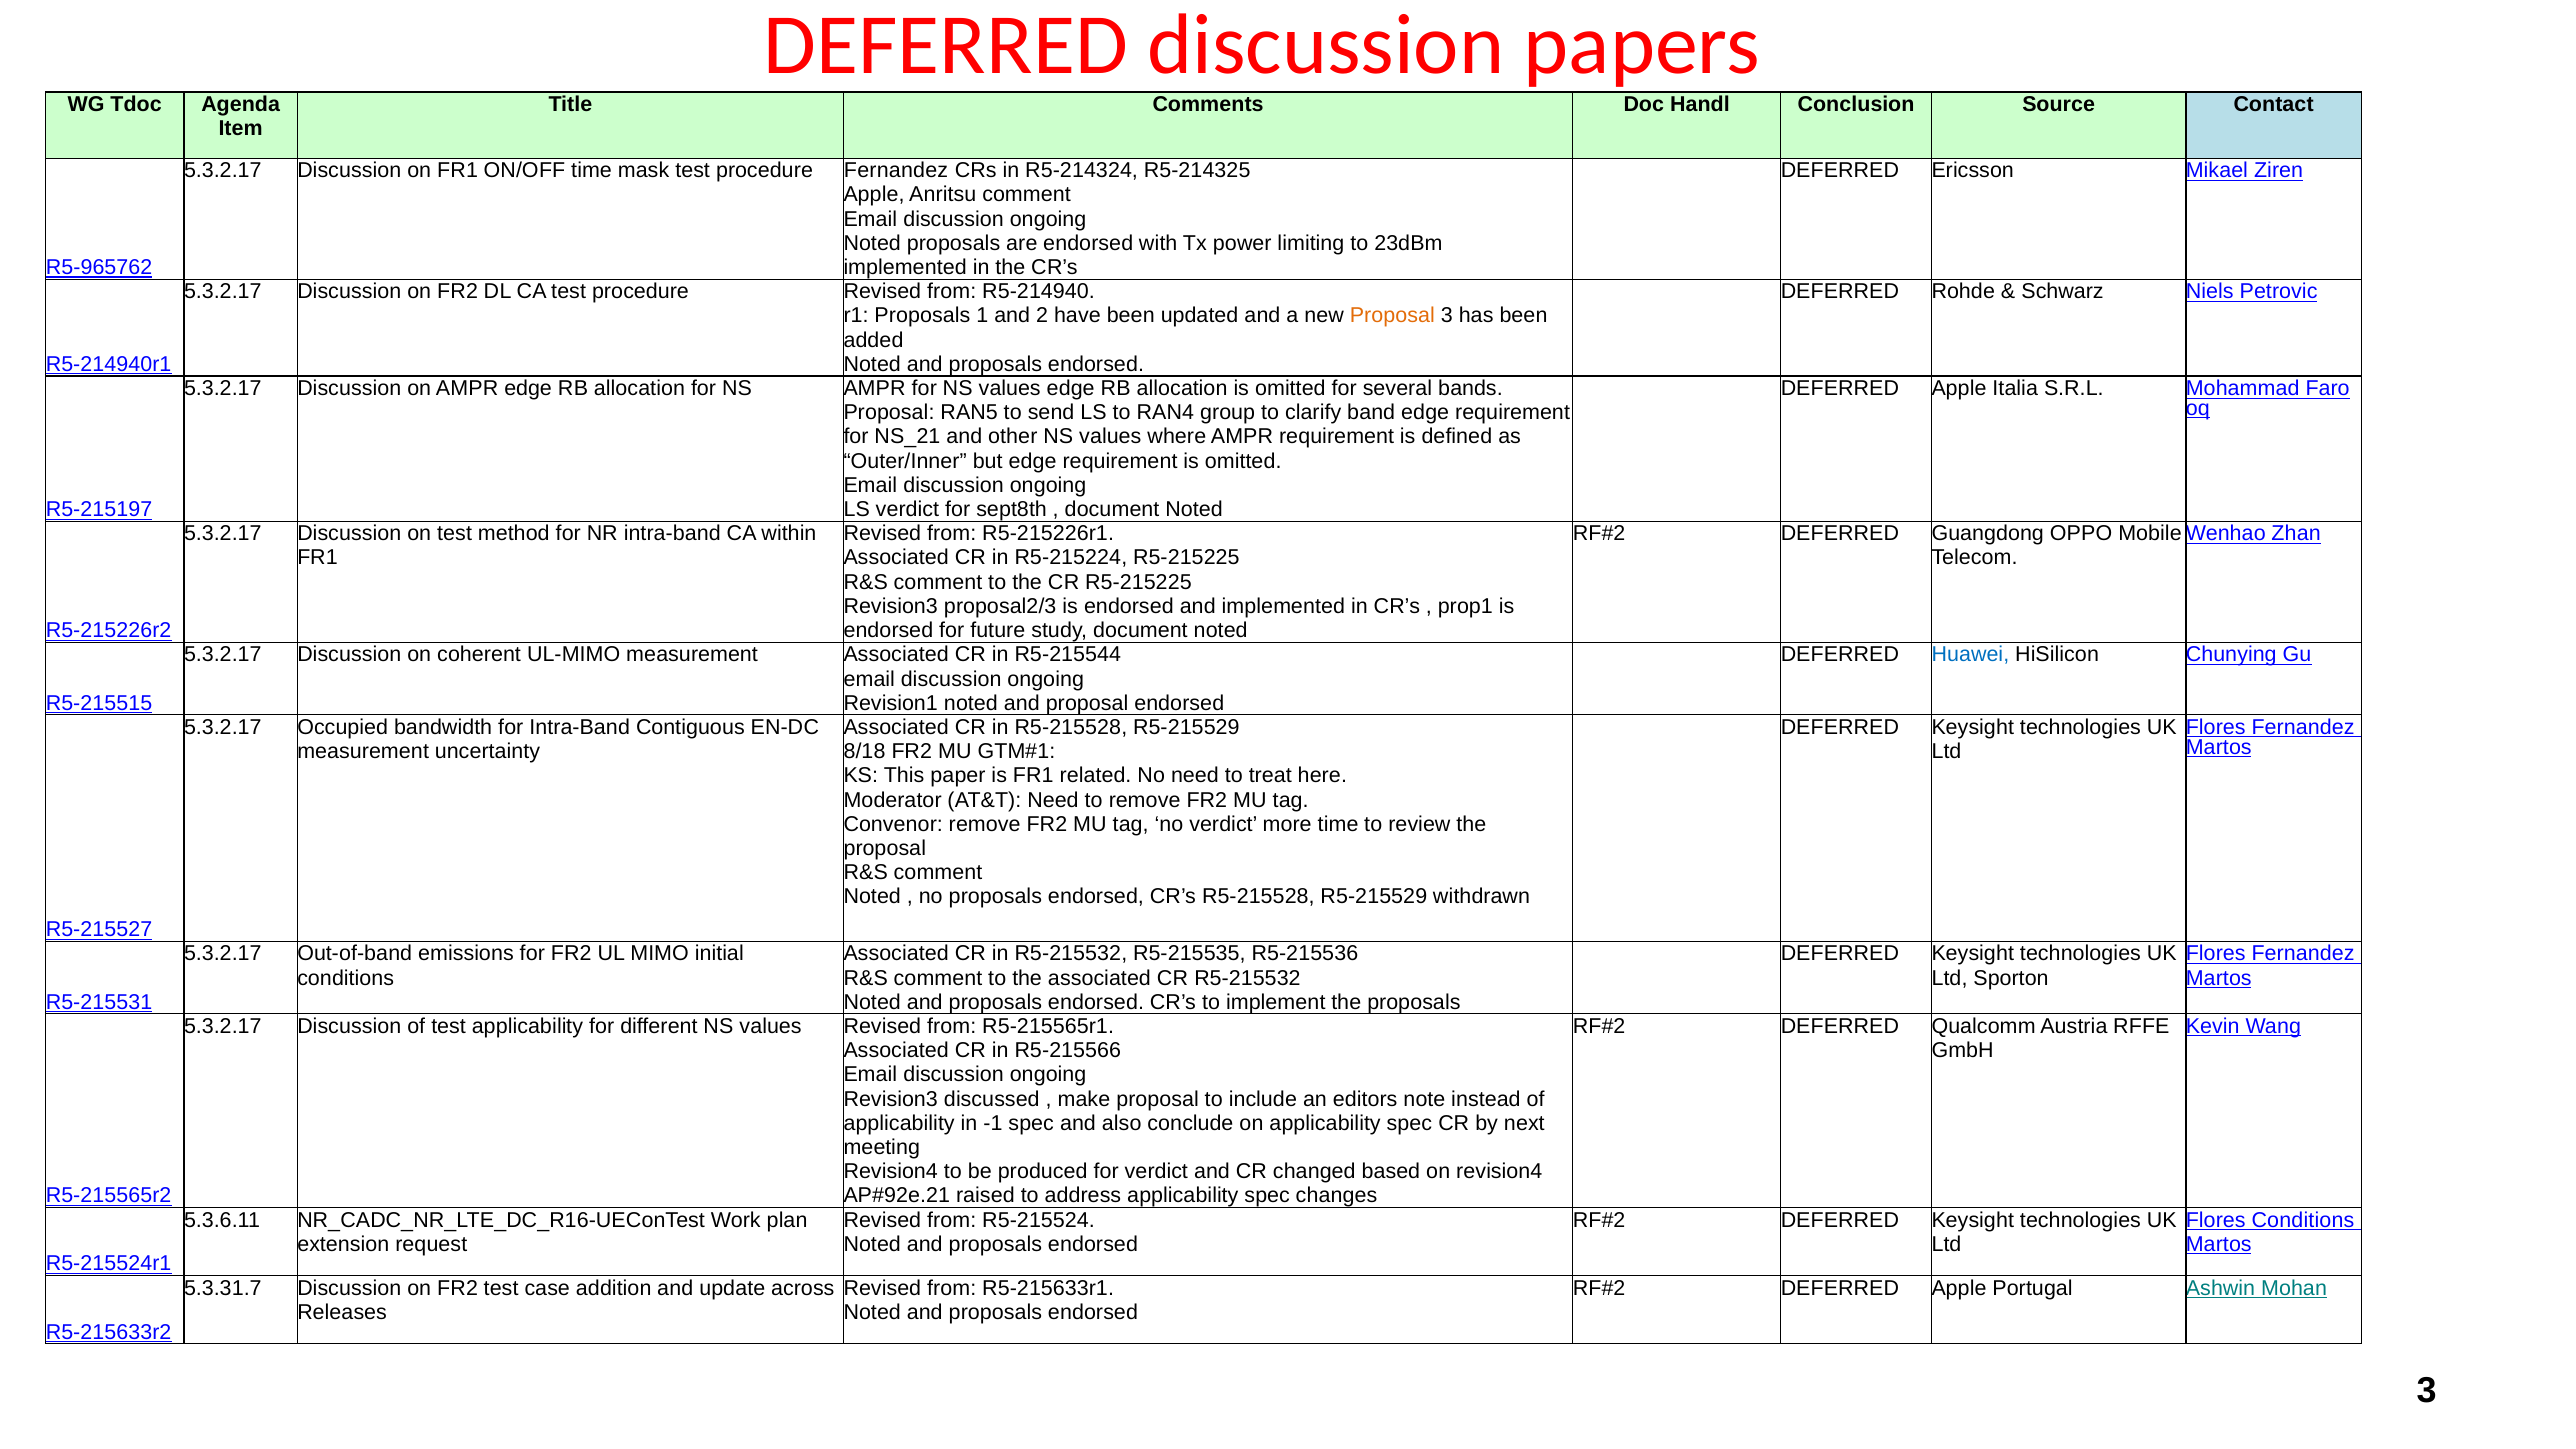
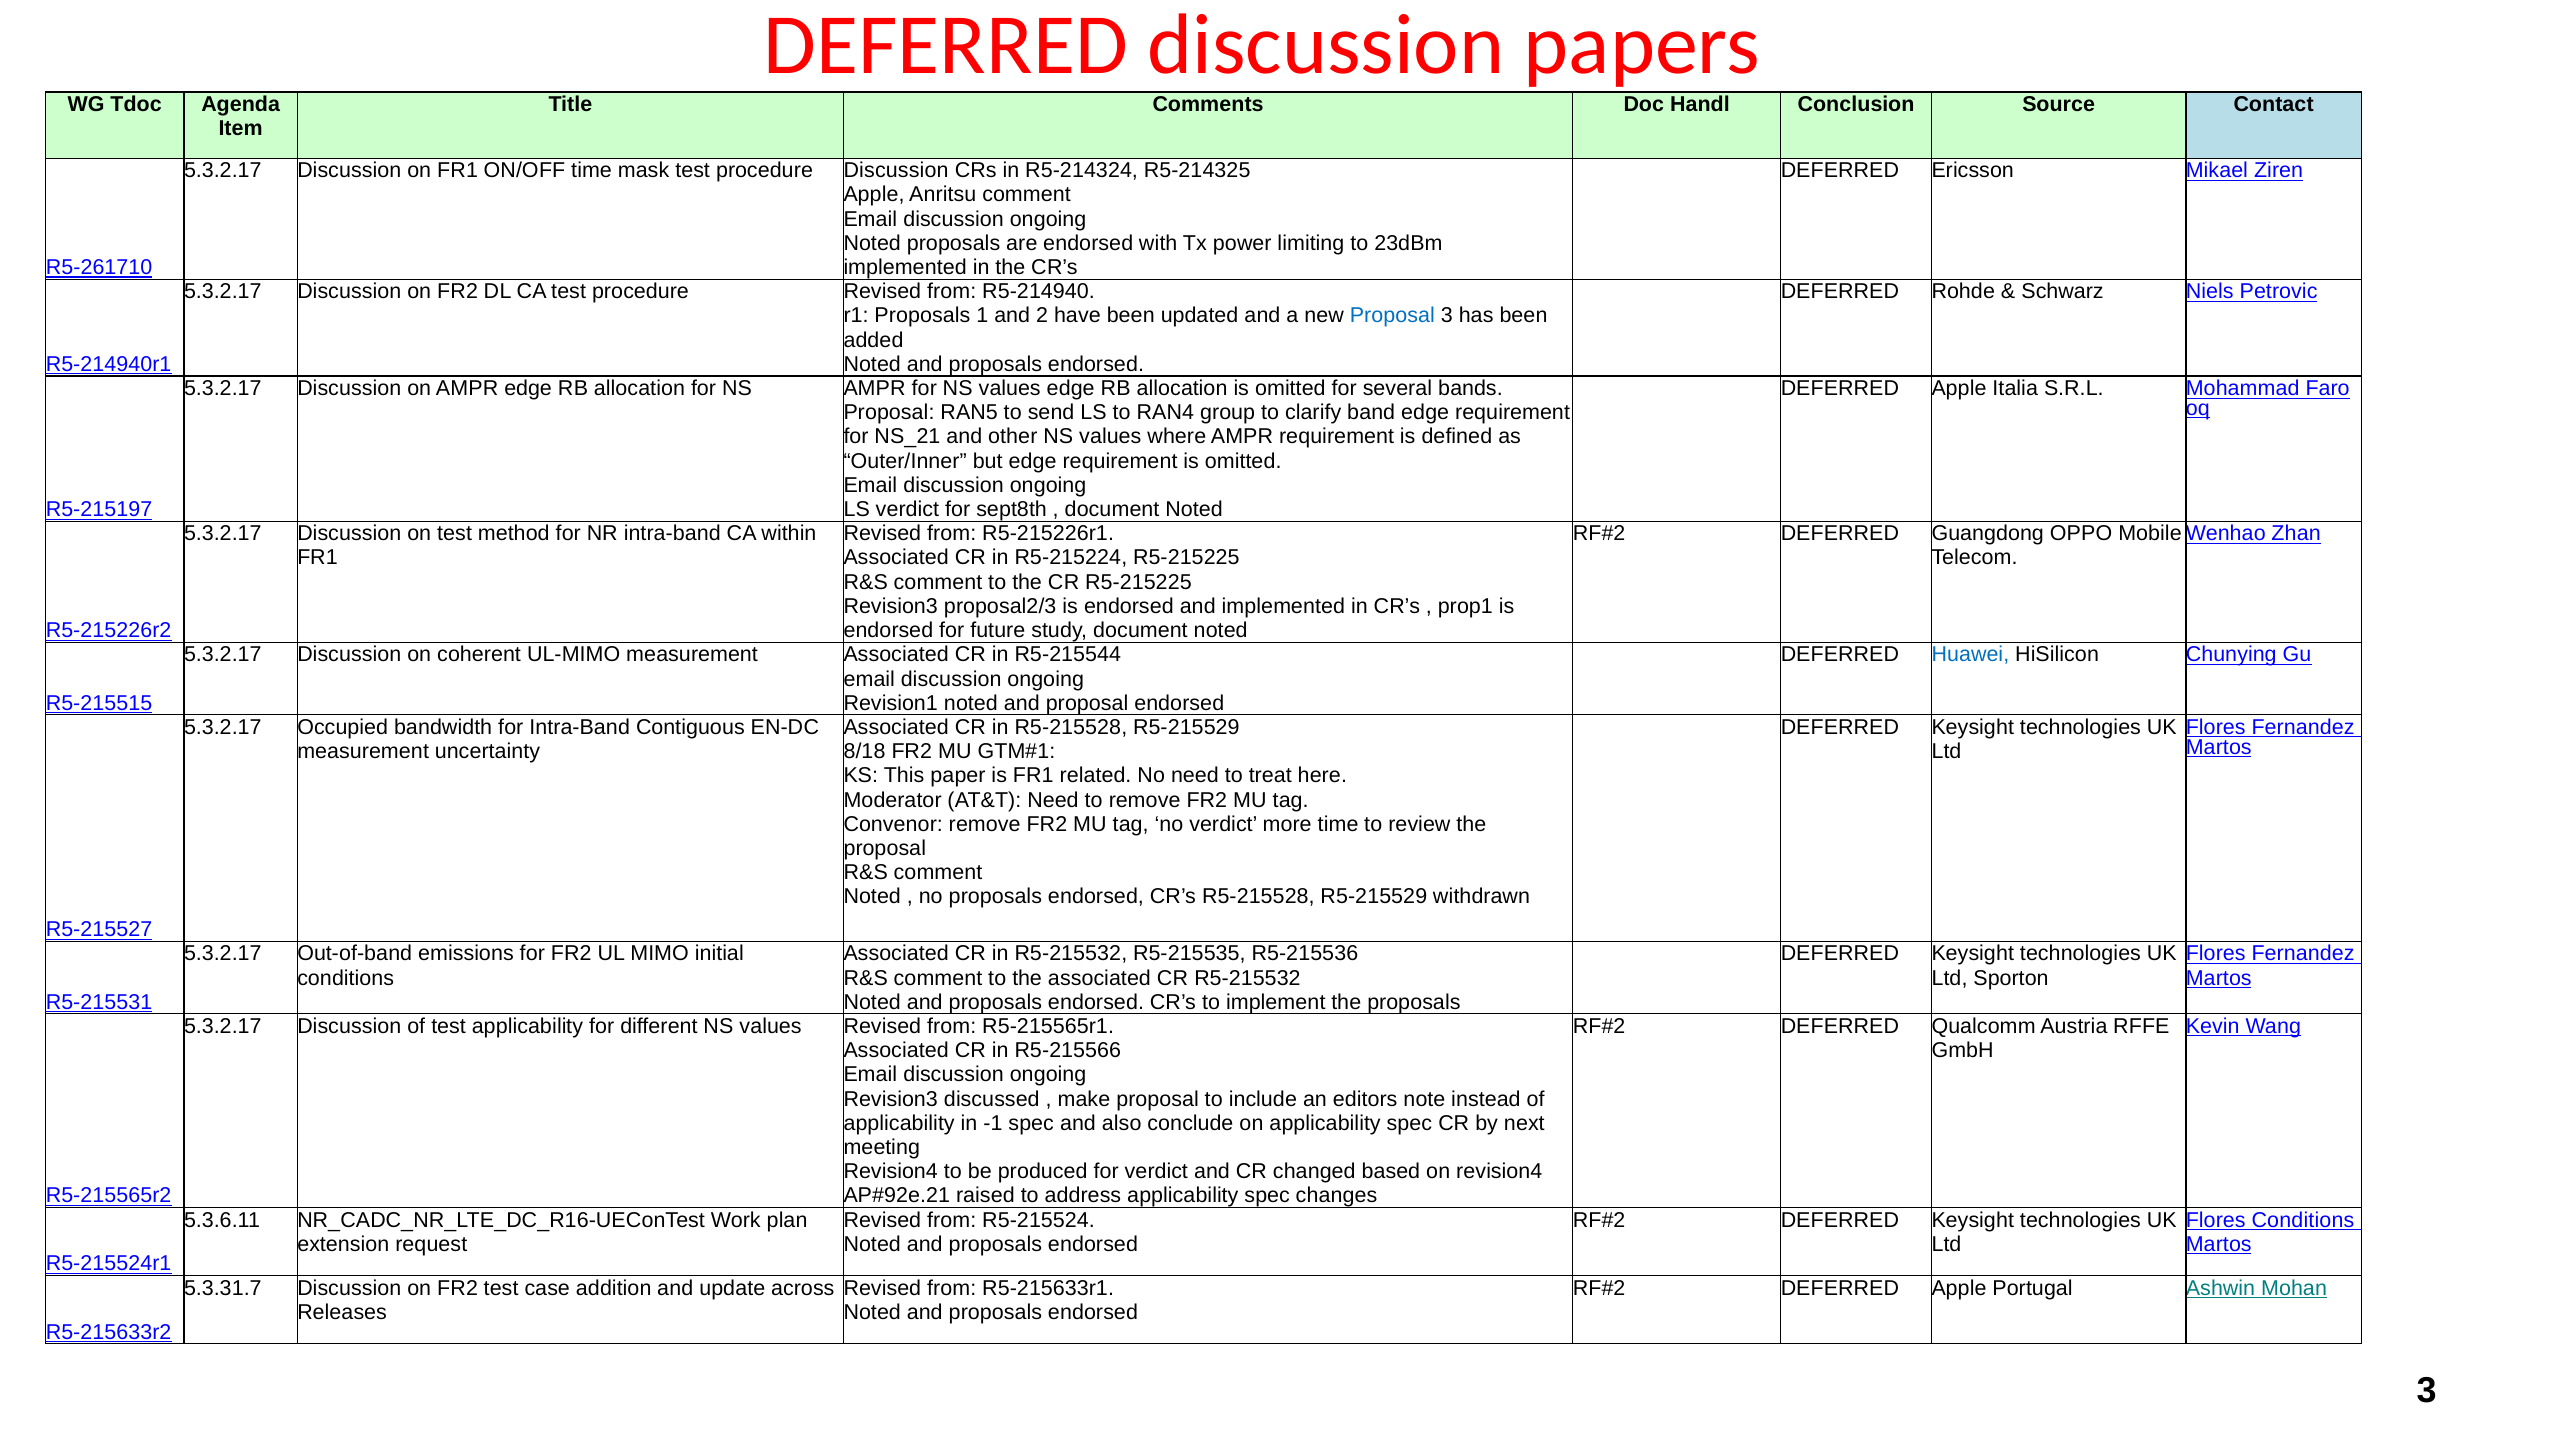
procedure Fernandez: Fernandez -> Discussion (896, 171)
R5-965762: R5-965762 -> R5-261710 (99, 268)
Proposal colour: orange -> blue (1392, 316)
